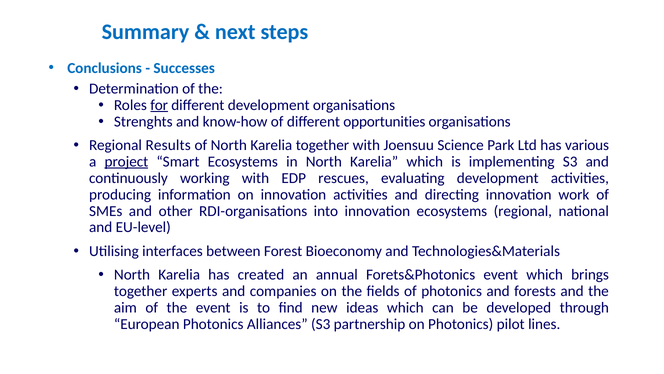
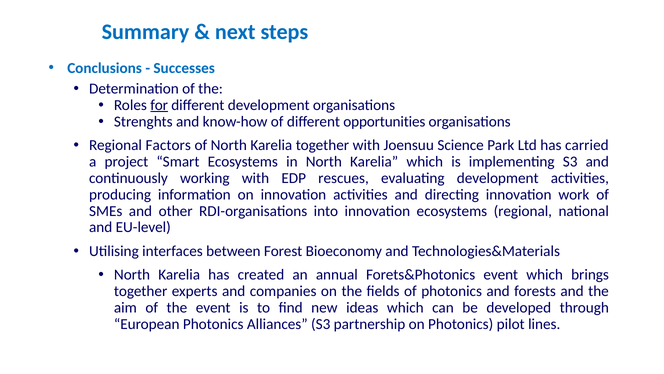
Results: Results -> Factors (168, 145)
various: various -> carried (587, 145)
project underline: present -> none (126, 161)
